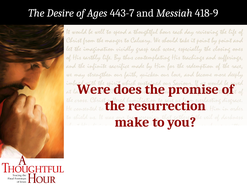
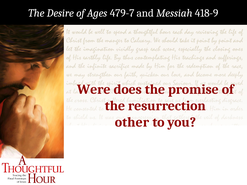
443-7: 443-7 -> 479-7 (122, 13)
make: make -> other (132, 122)
